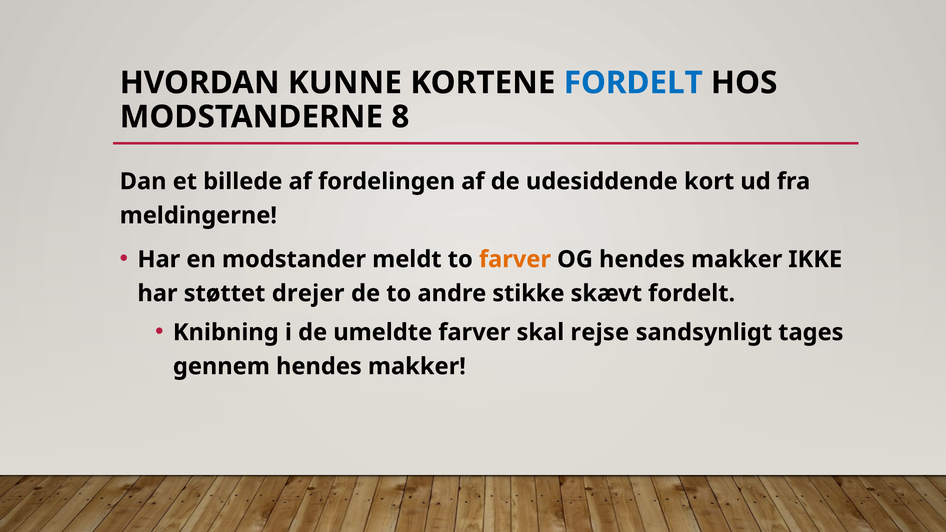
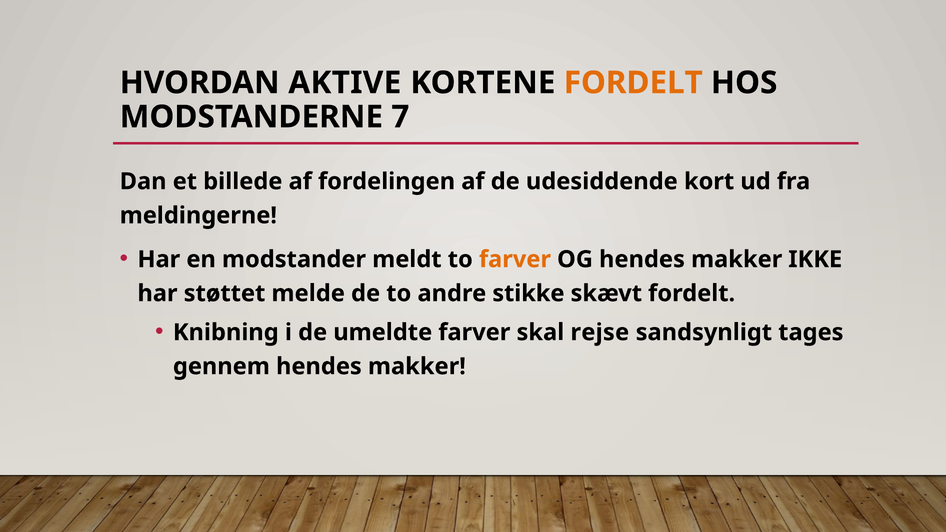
KUNNE: KUNNE -> AKTIVE (345, 83)
FORDELT colour: blue -> orange (633, 83)
8: 8 -> 7 (400, 117)
drejer: drejer -> melde (308, 293)
